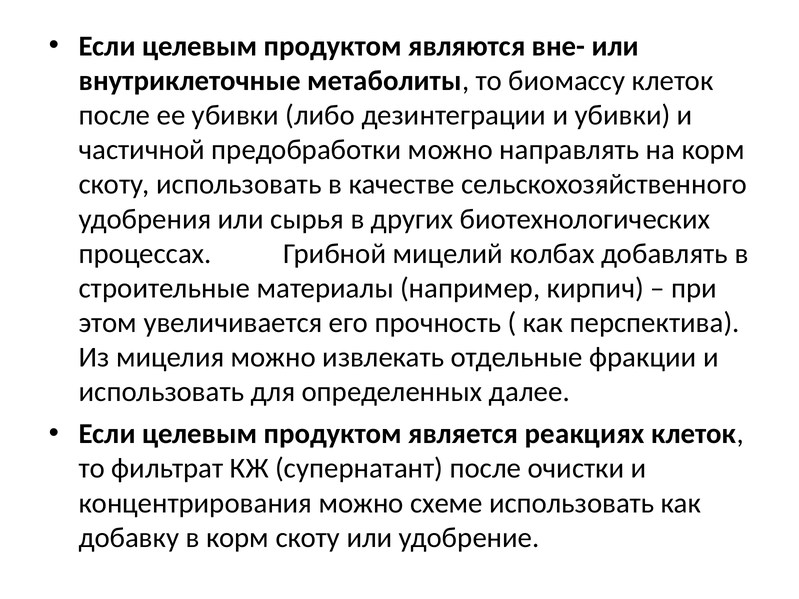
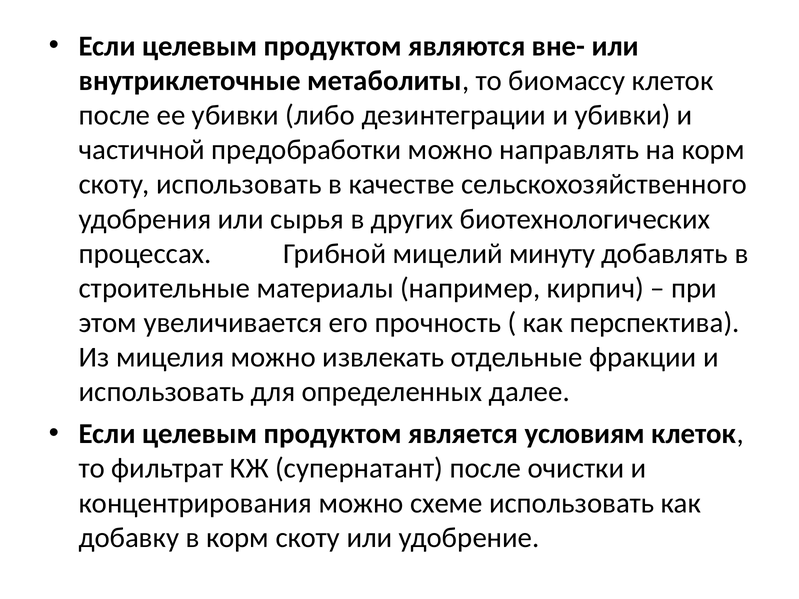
колбах: колбах -> минуту (552, 254)
реакциях: реакциях -> условиям (585, 434)
